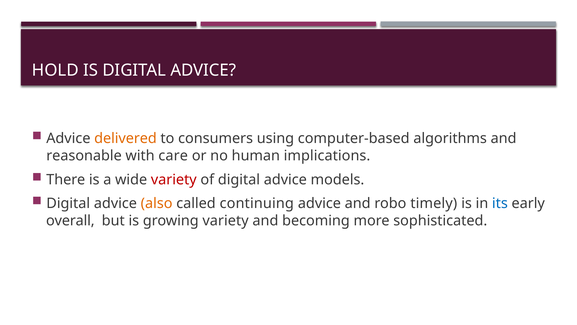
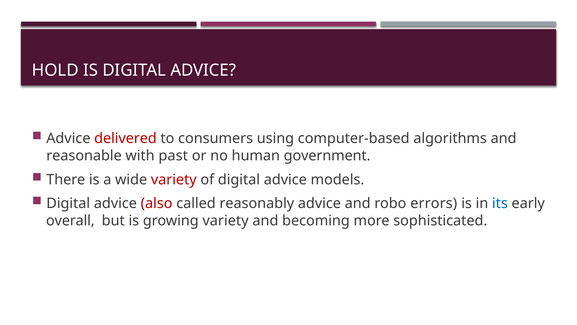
delivered colour: orange -> red (125, 138)
care: care -> past (173, 156)
implications: implications -> government (327, 156)
also colour: orange -> red (157, 203)
continuing: continuing -> reasonably (257, 203)
timely: timely -> errors (434, 203)
